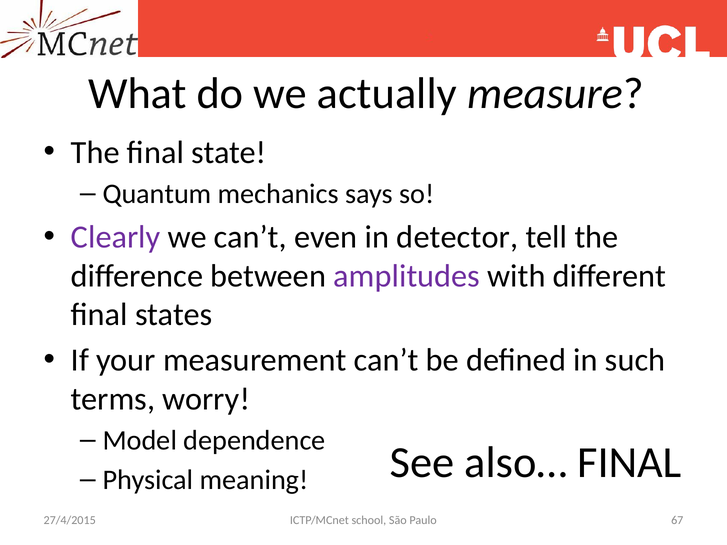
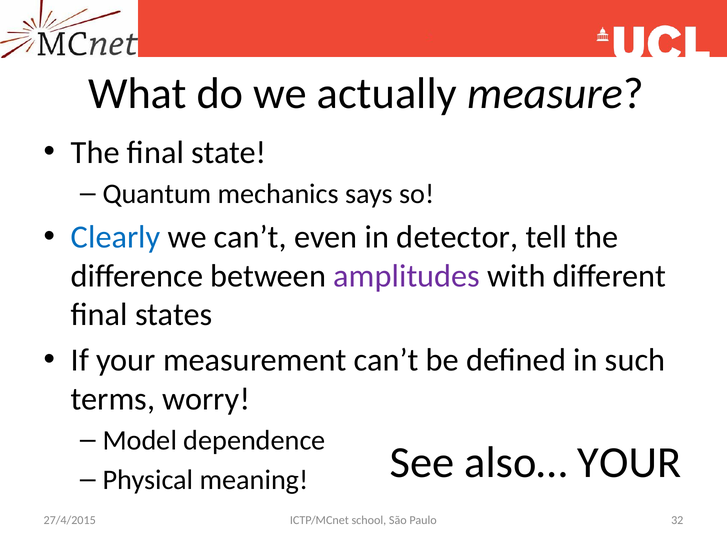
Clearly colour: purple -> blue (116, 237)
also… FINAL: FINAL -> YOUR (629, 463)
67: 67 -> 32 (677, 521)
